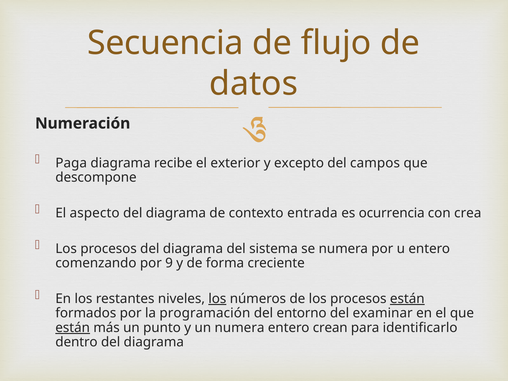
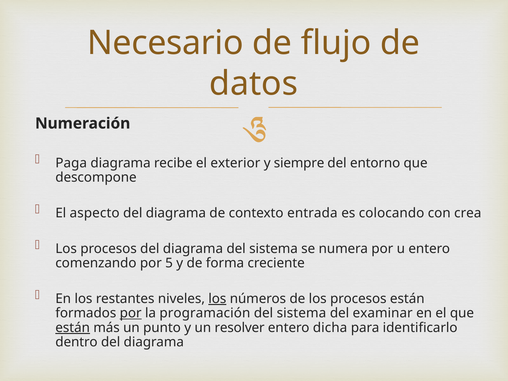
Secuencia: Secuencia -> Necesario (165, 43)
excepto: excepto -> siempre (299, 163)
campos: campos -> entorno (375, 163)
ocurrencia: ocurrencia -> colocando (392, 213)
9: 9 -> 5 (169, 263)
están underline: present -> none (407, 299)
por underline: none -> present (131, 313)
entorno: entorno -> sistema (301, 313)
un numera: numera -> resolver (240, 328)
crean: crean -> dicha (330, 328)
